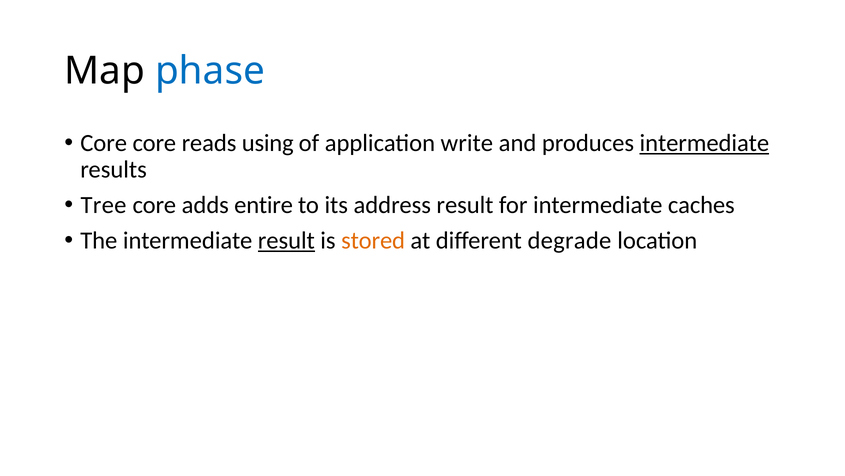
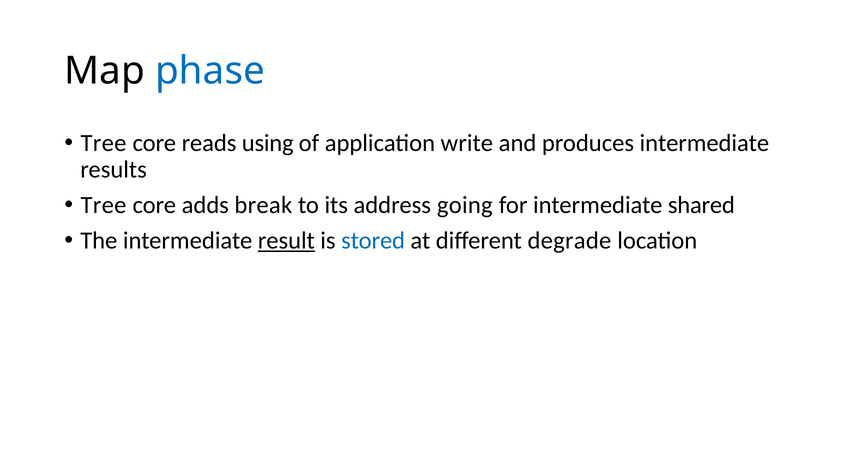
Core: Core -> Tree (103, 143)
intermediate underline: present -> none (704, 143)
entire: entire -> break (263, 205)
address result: result -> going (465, 205)
caches: caches -> shared (701, 205)
stored colour: orange -> blue (373, 240)
